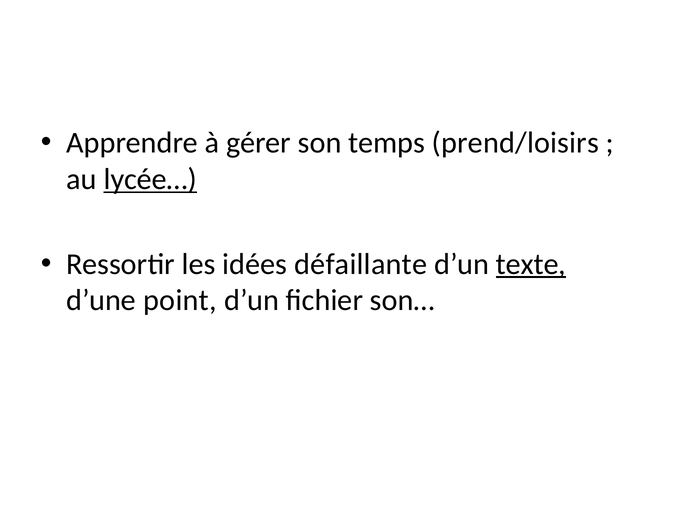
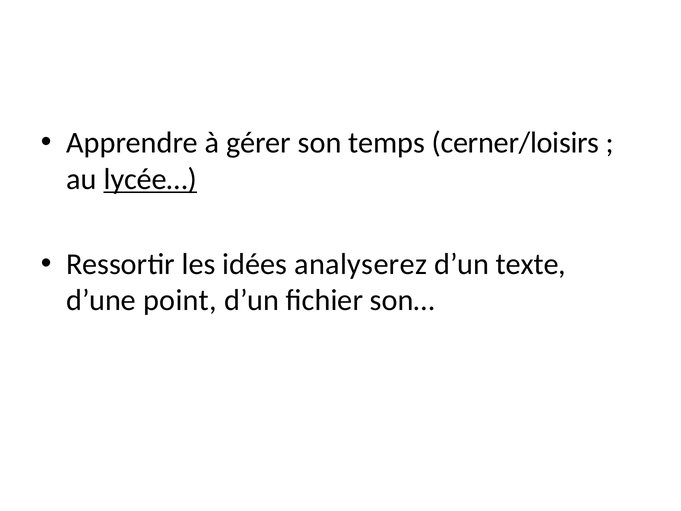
prend/loisirs: prend/loisirs -> cerner/loisirs (516, 143)
défaillante: défaillante -> analyserez (361, 264)
texte underline: present -> none (531, 264)
